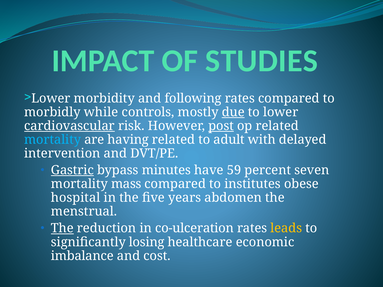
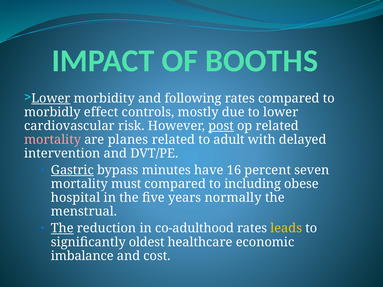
STUDIES: STUDIES -> BOOTHS (262, 61)
Lower underline: none -> present (51, 98)
while: while -> effect (101, 112)
due underline: present -> none (233, 112)
cardiovascular underline: present -> none (69, 126)
mortality colour: light blue -> pink (53, 140)
having: having -> planes (128, 140)
59: 59 -> 16 (234, 170)
mass: mass -> must (126, 184)
institutes: institutes -> including (253, 184)
abdomen: abdomen -> normally (233, 198)
co-ulceration: co-ulceration -> co-adulthood (195, 228)
losing: losing -> oldest (147, 242)
